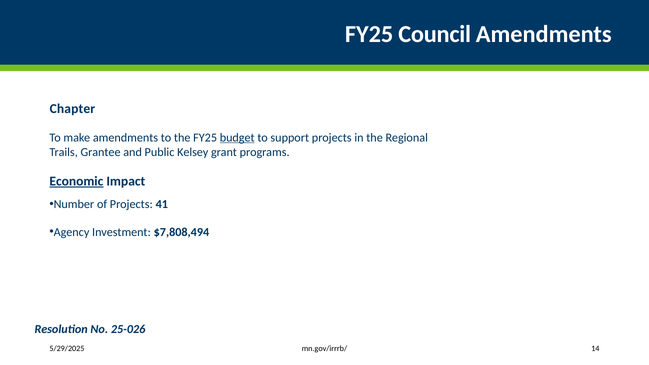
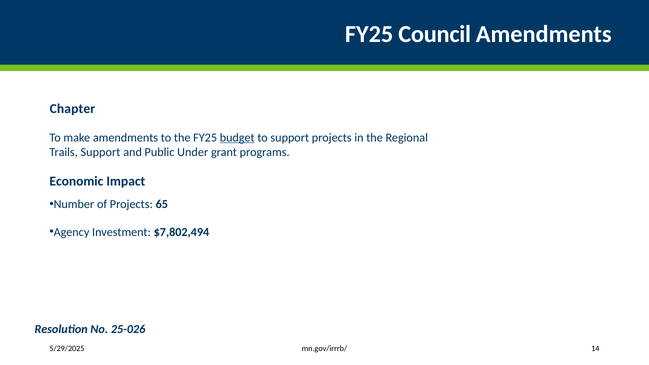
Trails Grantee: Grantee -> Support (100, 152)
Kelsey: Kelsey -> Under (193, 152)
Economic underline: present -> none (76, 181)
41: 41 -> 65 (162, 204)
$7,808,494: $7,808,494 -> $7,802,494 (181, 232)
